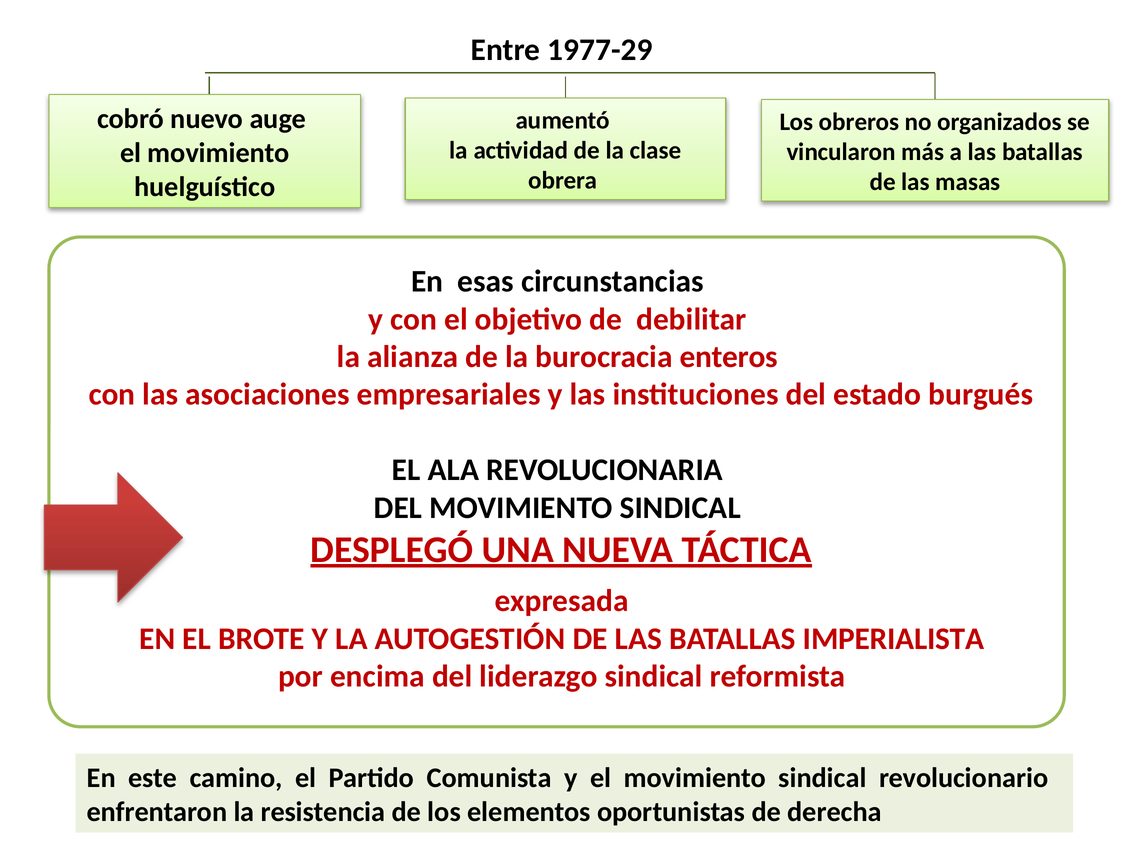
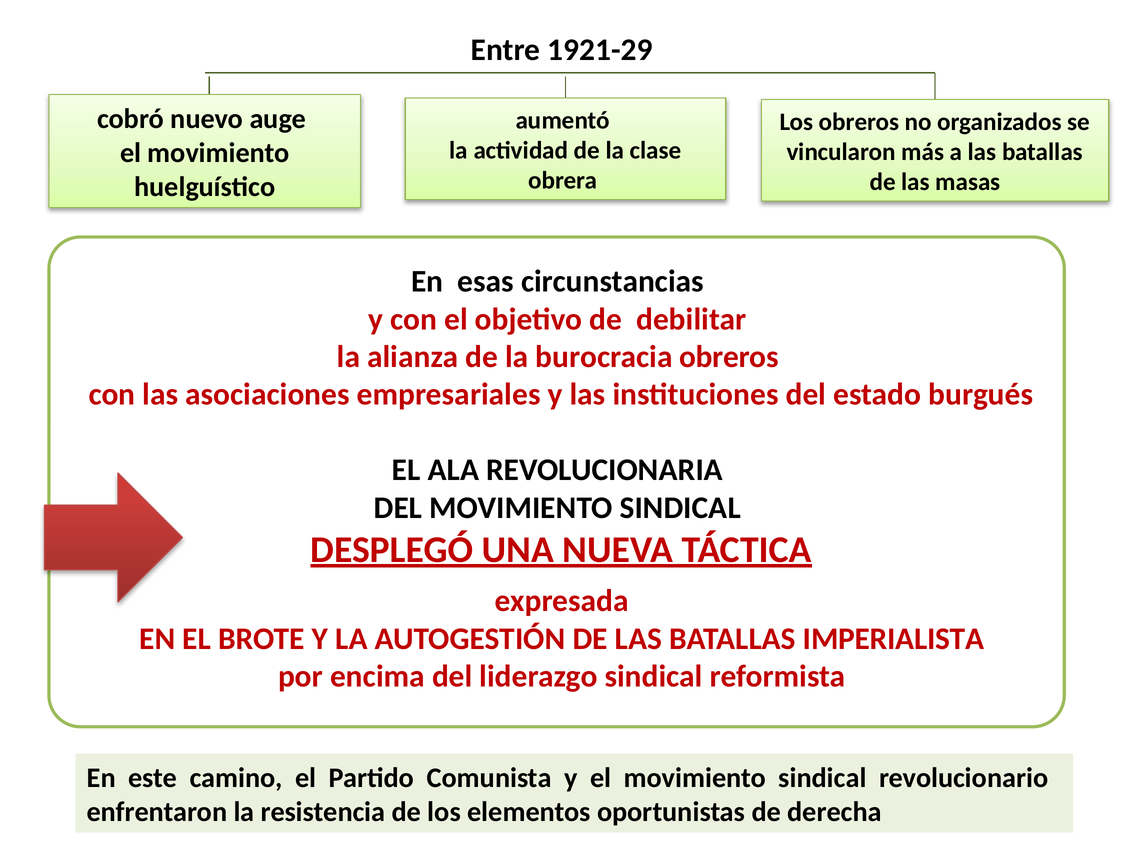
1977-29: 1977-29 -> 1921-29 (600, 50)
burocracia enteros: enteros -> obreros (729, 357)
